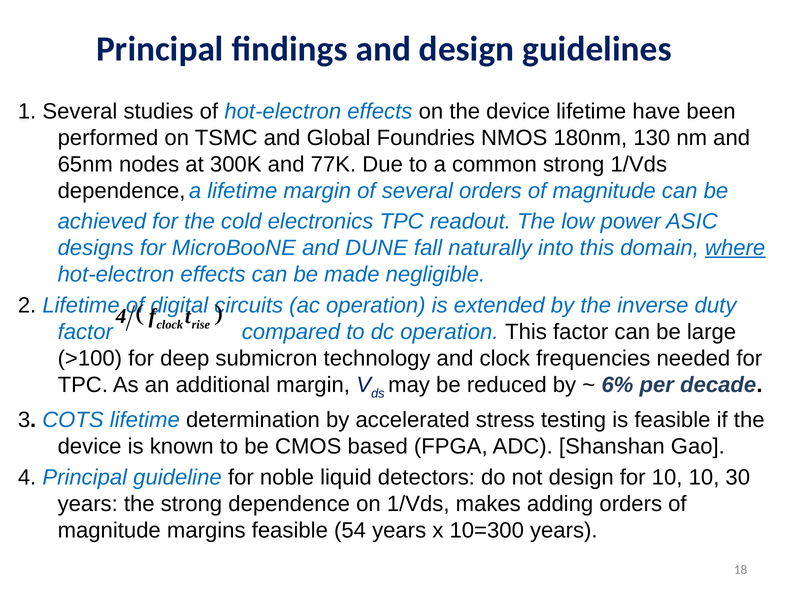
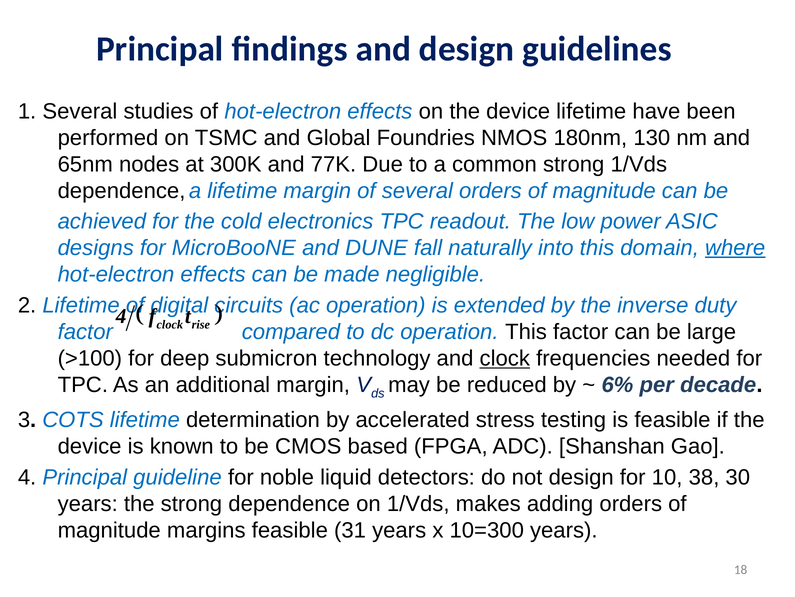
clock underline: none -> present (505, 358)
10 10: 10 -> 38 (704, 477)
54: 54 -> 31 (350, 530)
